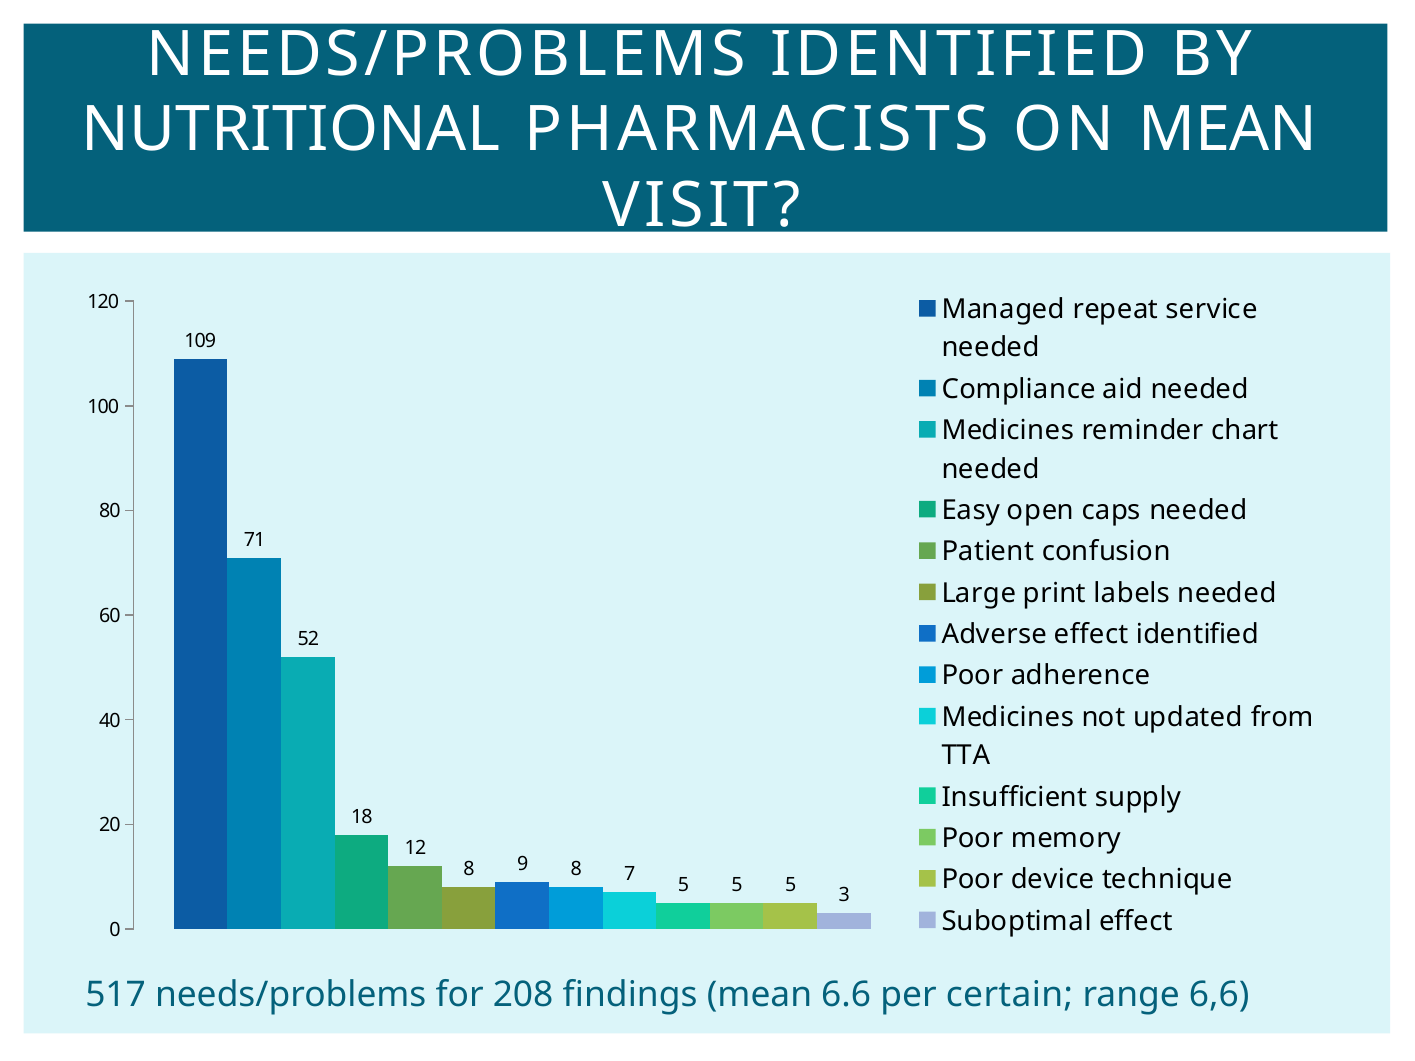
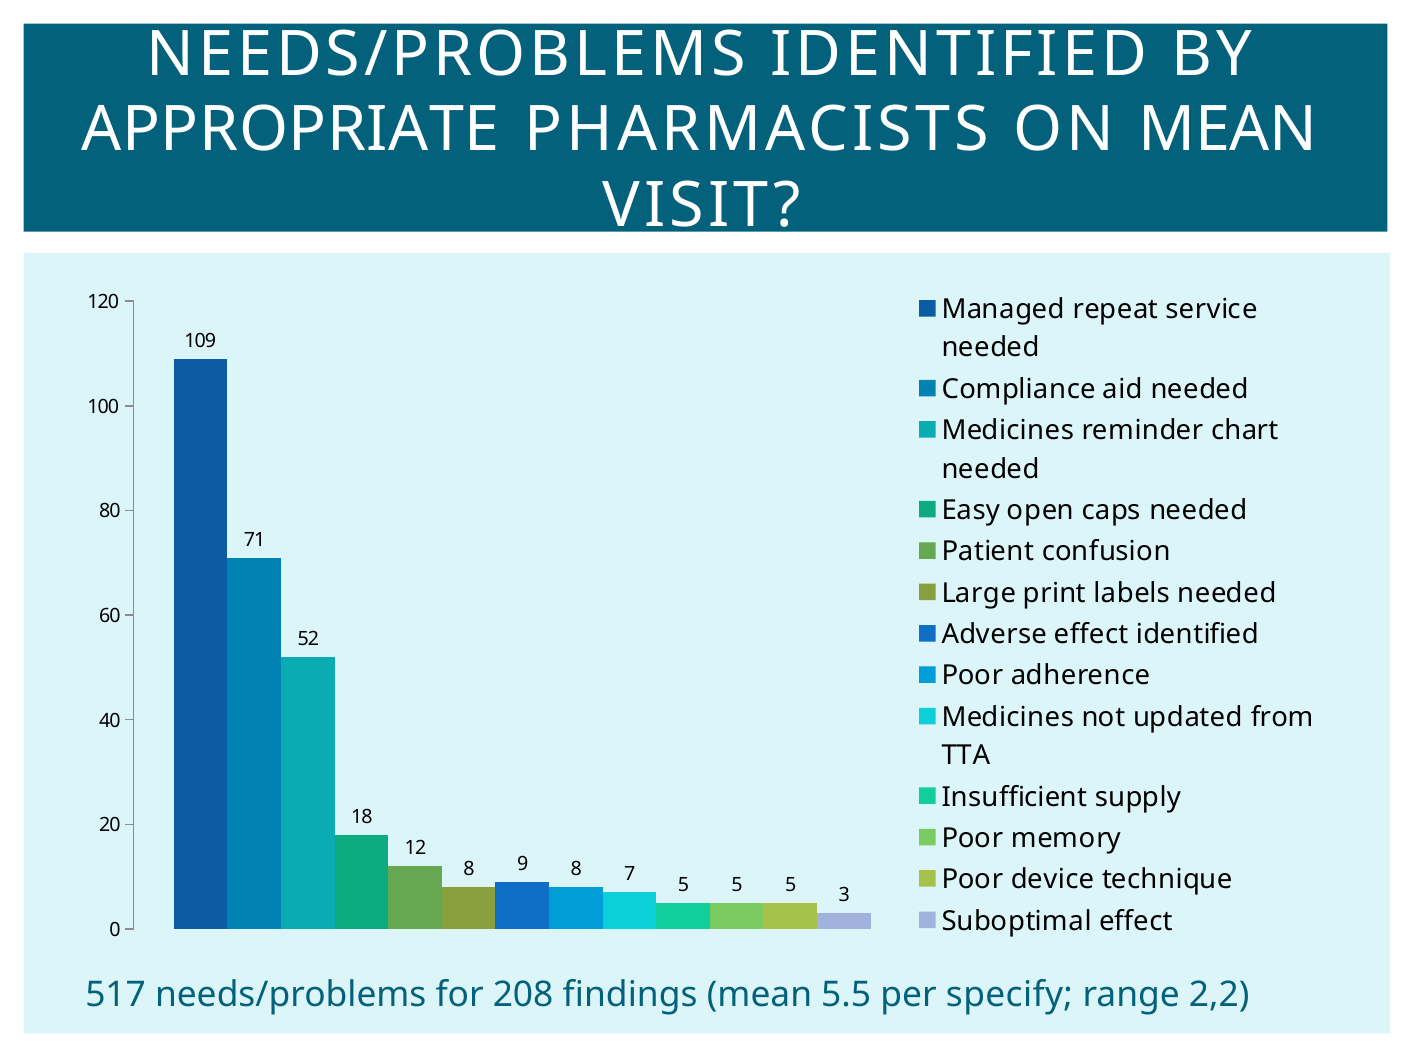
NUTRITIONAL: NUTRITIONAL -> APPROPRIATE (291, 130)
6.6: 6.6 -> 5.5 (846, 995)
certain: certain -> specify (1009, 995)
6,6: 6,6 -> 2,2 (1219, 995)
